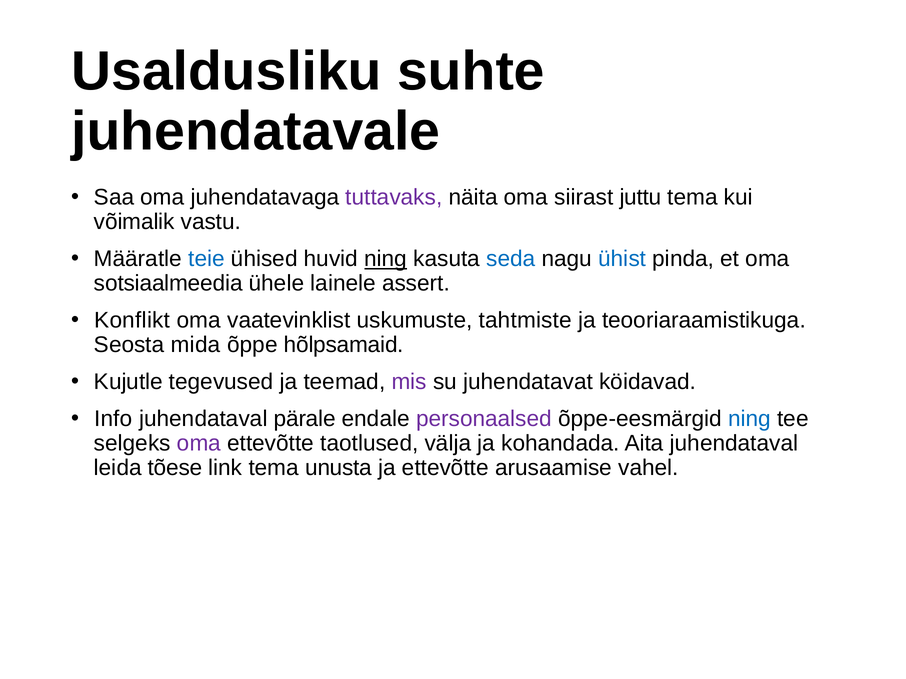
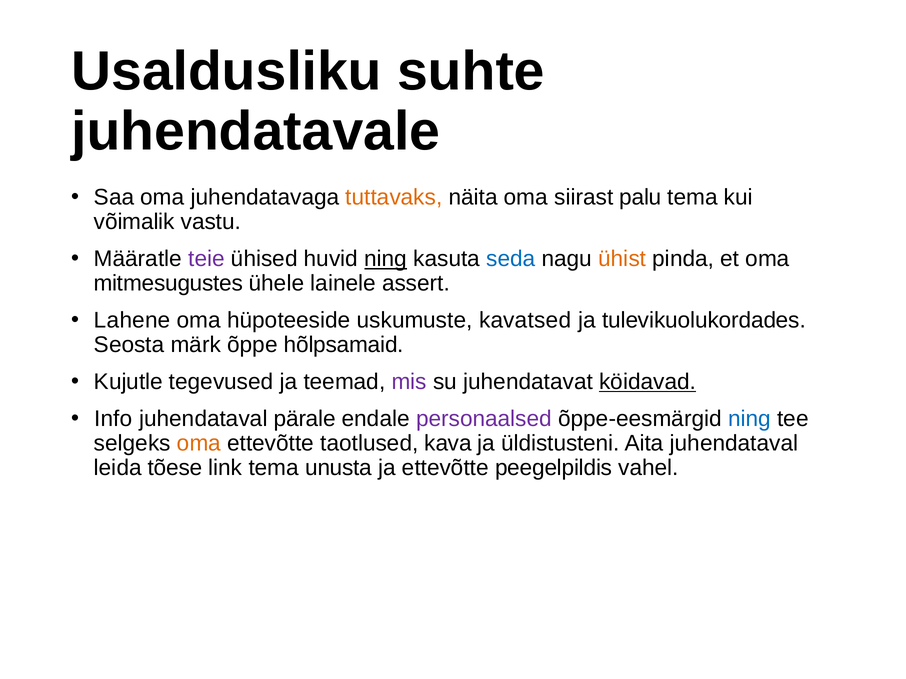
tuttavaks colour: purple -> orange (394, 198)
juttu: juttu -> palu (640, 198)
teie colour: blue -> purple (206, 259)
ühist colour: blue -> orange (622, 259)
sotsiaalmeedia: sotsiaalmeedia -> mitmesugustes (168, 284)
Konflikt: Konflikt -> Lahene (132, 321)
vaatevinklist: vaatevinklist -> hüpoteeside (289, 321)
tahtmiste: tahtmiste -> kavatsed (525, 321)
teooriaraamistikuga: teooriaraamistikuga -> tulevikuolukordades (704, 321)
mida: mida -> märk (196, 345)
köidavad underline: none -> present (648, 382)
oma colour: purple -> orange (199, 444)
välja: välja -> kava (448, 444)
kohandada: kohandada -> üldistusteni (560, 444)
arusaamise: arusaamise -> peegelpildis (554, 468)
